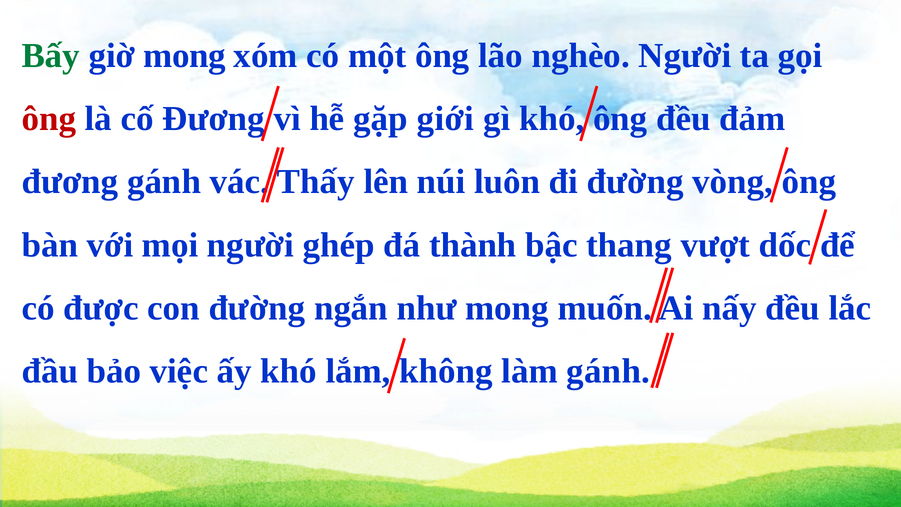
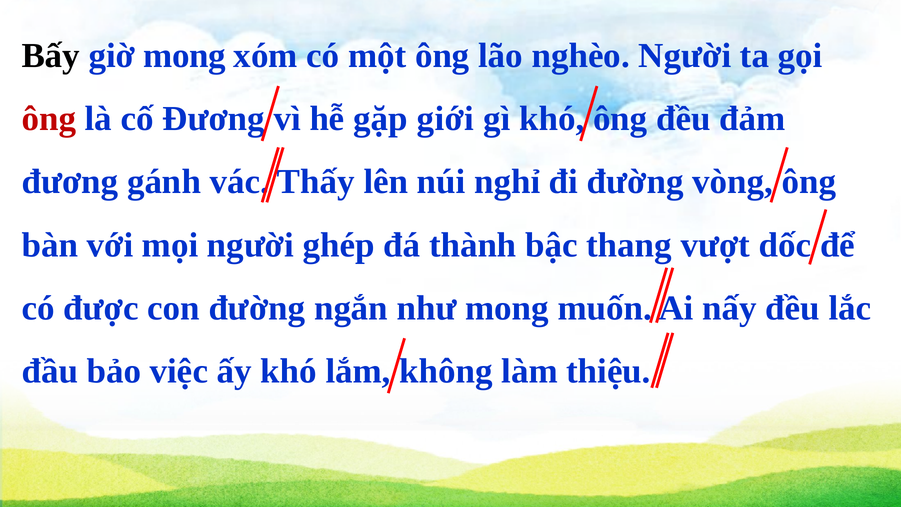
Bấy colour: green -> black (51, 56)
luôn: luôn -> nghỉ (507, 182)
làm gánh: gánh -> thiệu (608, 371)
